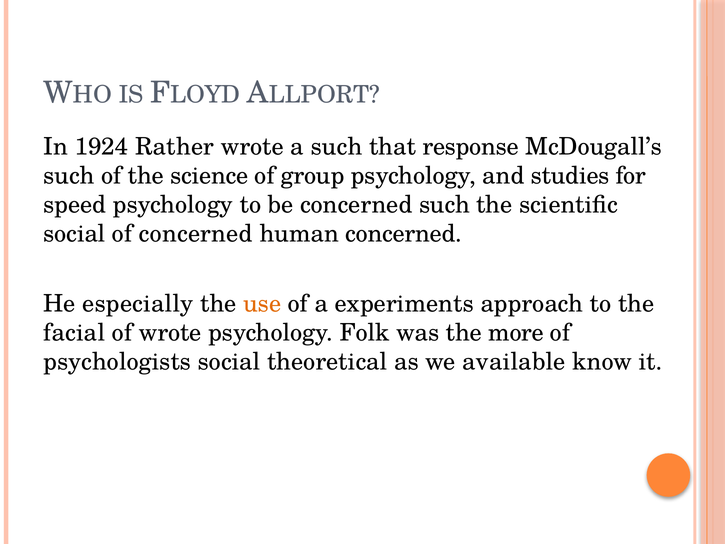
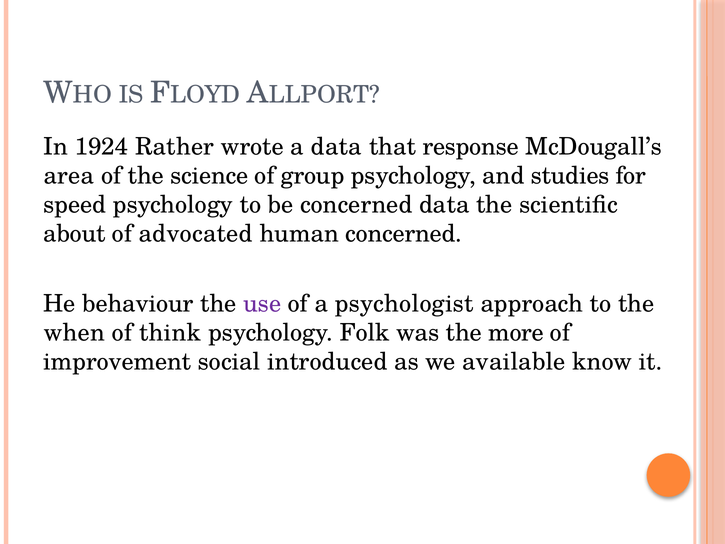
a such: such -> data (336, 147)
such: such -> area (69, 176)
concerned such: such -> data (444, 205)
social: social -> about (74, 234)
of concerned: concerned -> advocated (196, 234)
especially: especially -> behaviour (138, 304)
use colour: orange -> purple (262, 304)
experiments: experiments -> psychologist (404, 304)
facial: facial -> when (74, 333)
of wrote: wrote -> think (170, 333)
psychologists: psychologists -> improvement (117, 362)
theoretical: theoretical -> introduced (327, 362)
